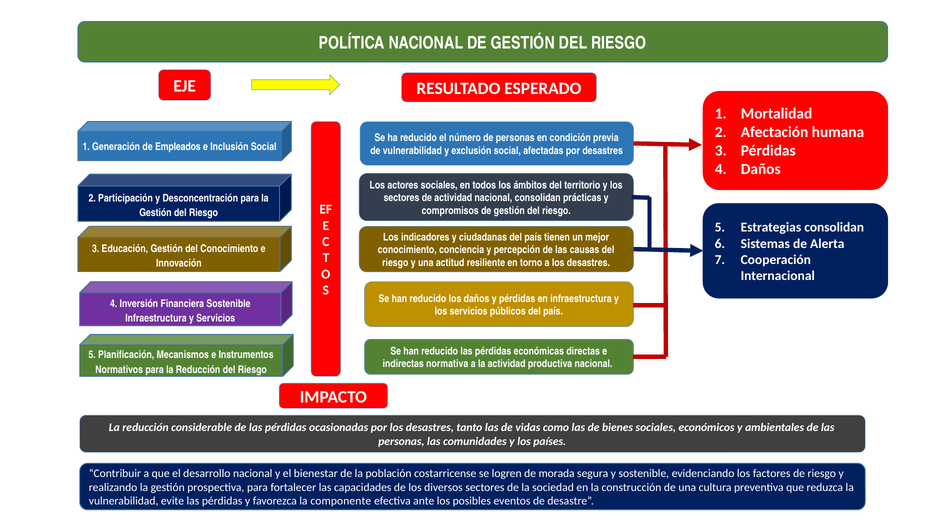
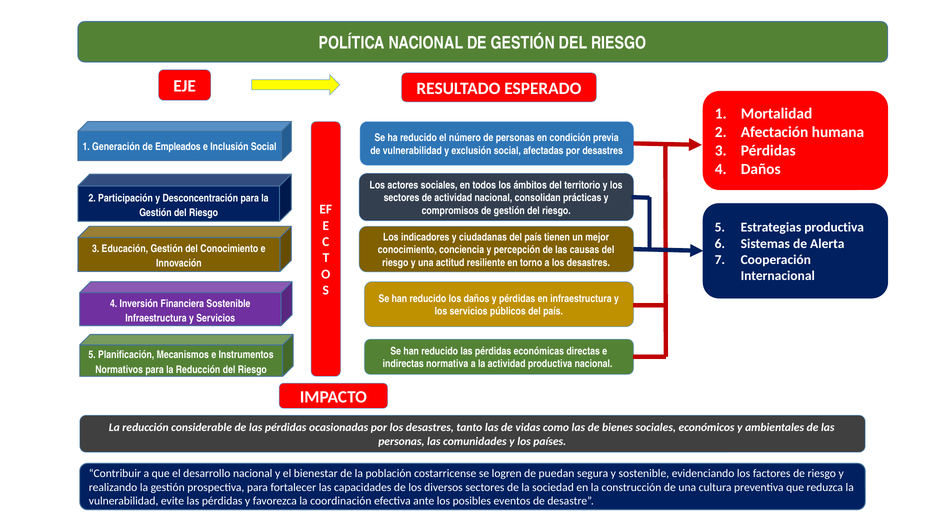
Estrategias consolidan: consolidan -> productiva (834, 228)
morada: morada -> puedan (556, 474)
componente: componente -> coordinación (341, 501)
